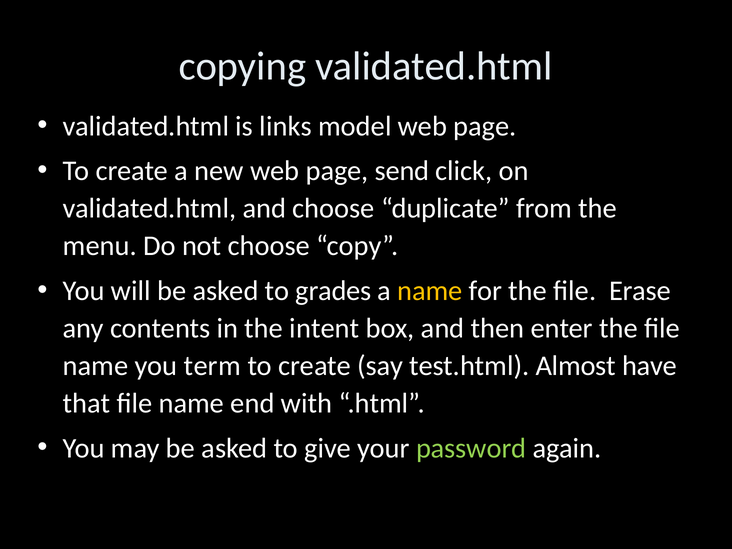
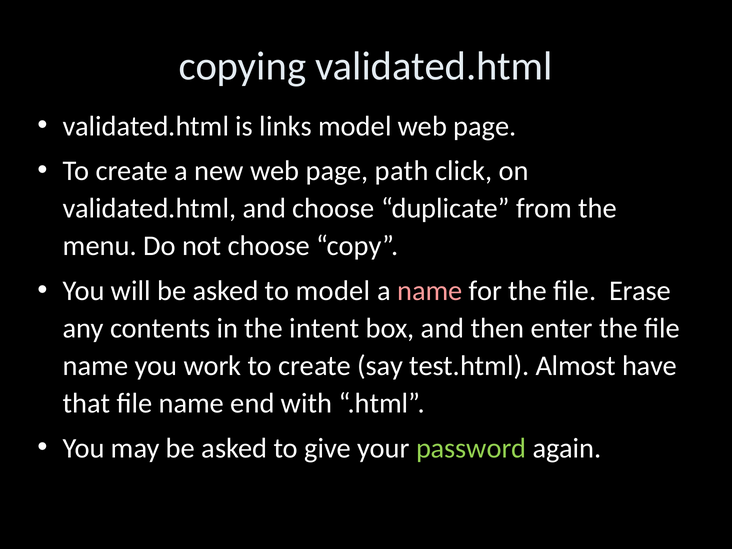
send: send -> path (402, 171)
to grades: grades -> model (333, 291)
name colour: yellow -> pink (430, 291)
term: term -> work (212, 366)
